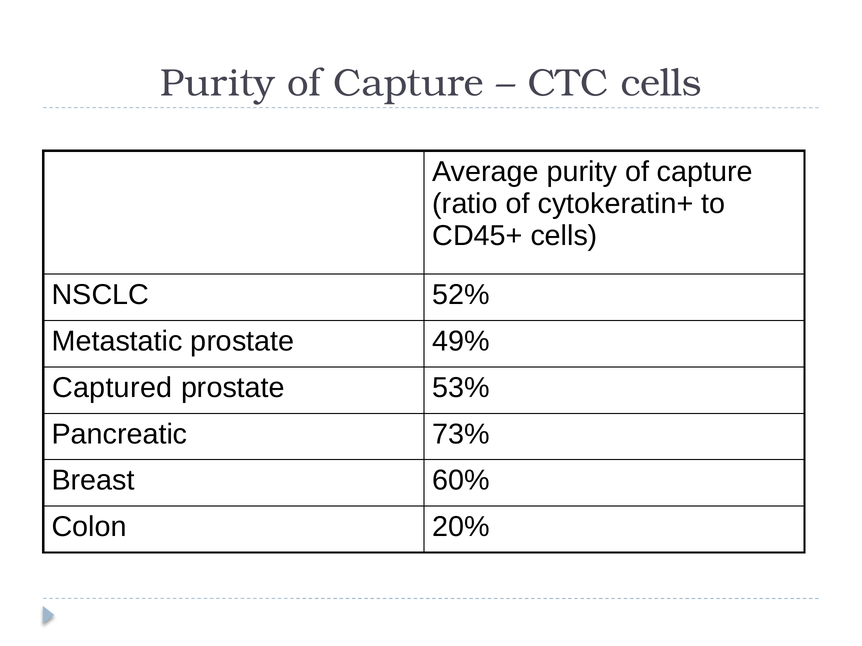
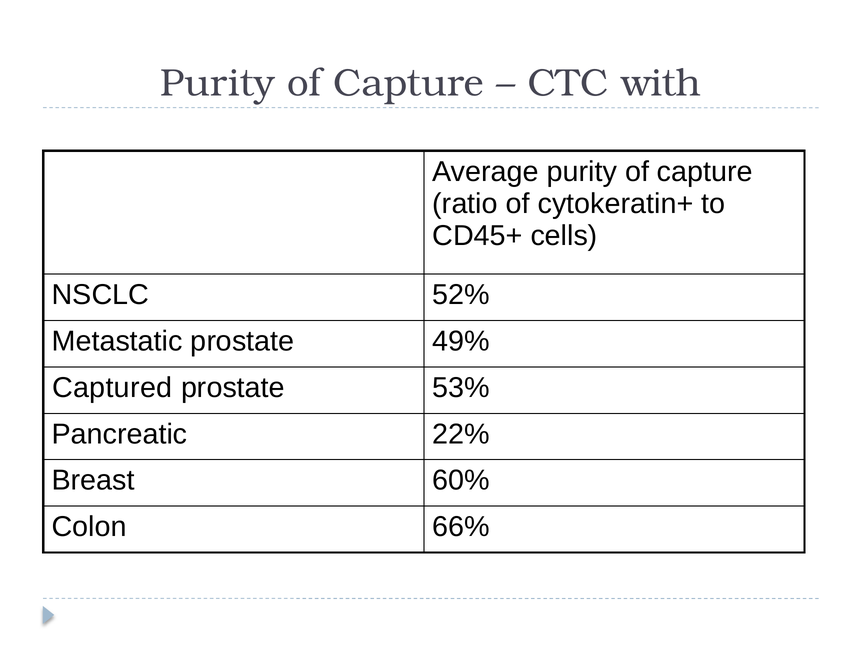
CTC cells: cells -> with (661, 83)
73%: 73% -> 22% (461, 434)
20%: 20% -> 66% (461, 527)
